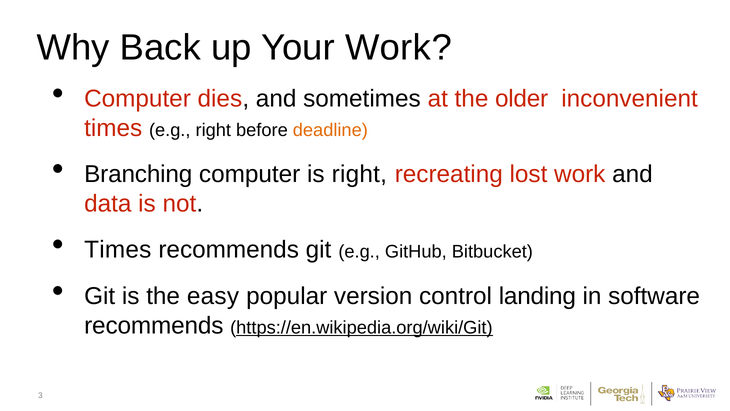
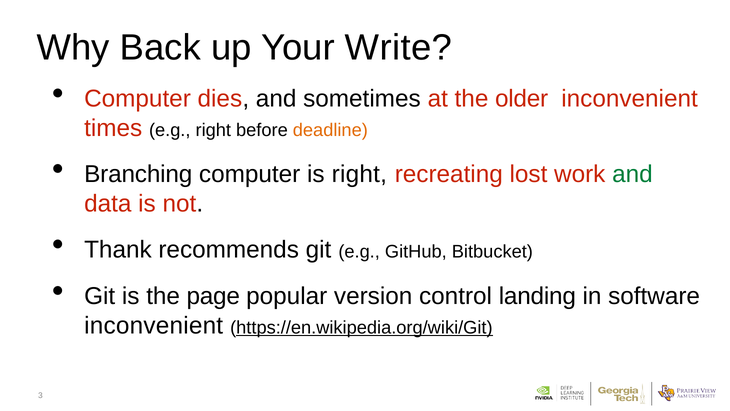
Your Work: Work -> Write (398, 48)
and colour: black -> green (632, 174)
Times: Times -> Thank (118, 250)
easy: easy -> page (213, 296)
recommends: recommends -> inconvenient (154, 325)
